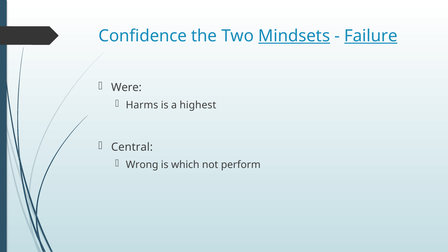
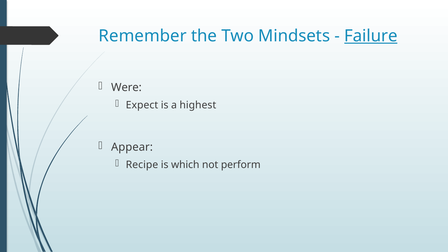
Confidence: Confidence -> Remember (143, 36)
Mindsets underline: present -> none (294, 36)
Harms: Harms -> Expect (142, 105)
Central: Central -> Appear (132, 147)
Wrong: Wrong -> Recipe (142, 165)
